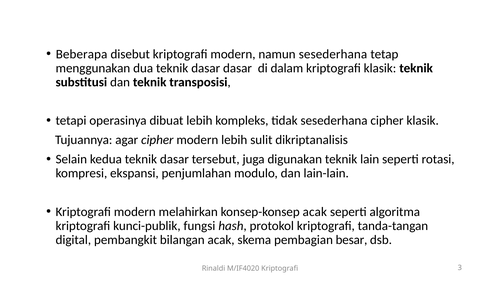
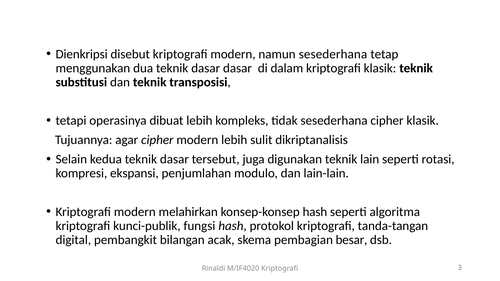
Beberapa: Beberapa -> Dienkripsi (82, 54)
konsep-konsep acak: acak -> hash (315, 212)
